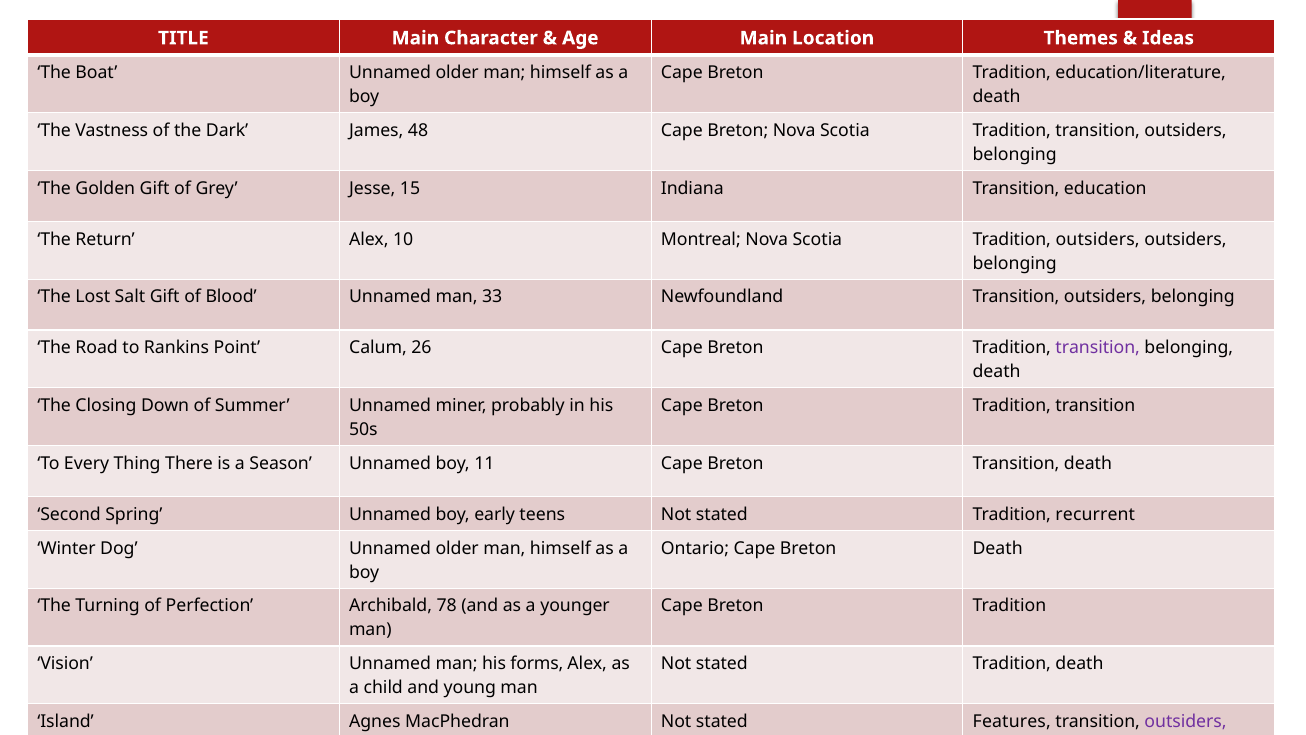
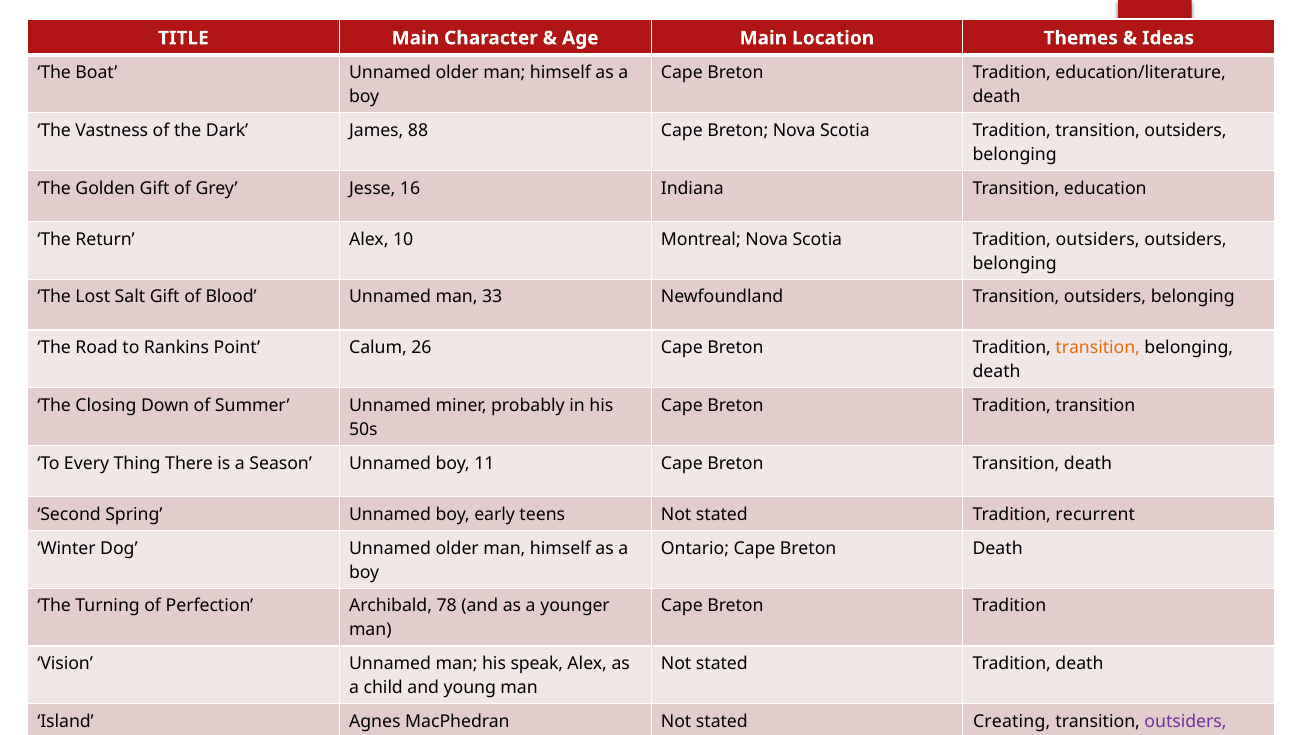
48: 48 -> 88 (418, 130)
15: 15 -> 16 (410, 188)
transition colour: purple -> orange (1098, 348)
forms: forms -> speak (537, 663)
Features: Features -> Creating (1012, 721)
